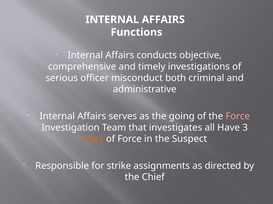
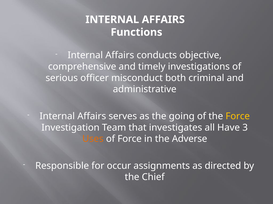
Force colour: pink -> yellow (238, 117)
Suspect: Suspect -> Adverse (190, 139)
strike: strike -> occur (119, 166)
